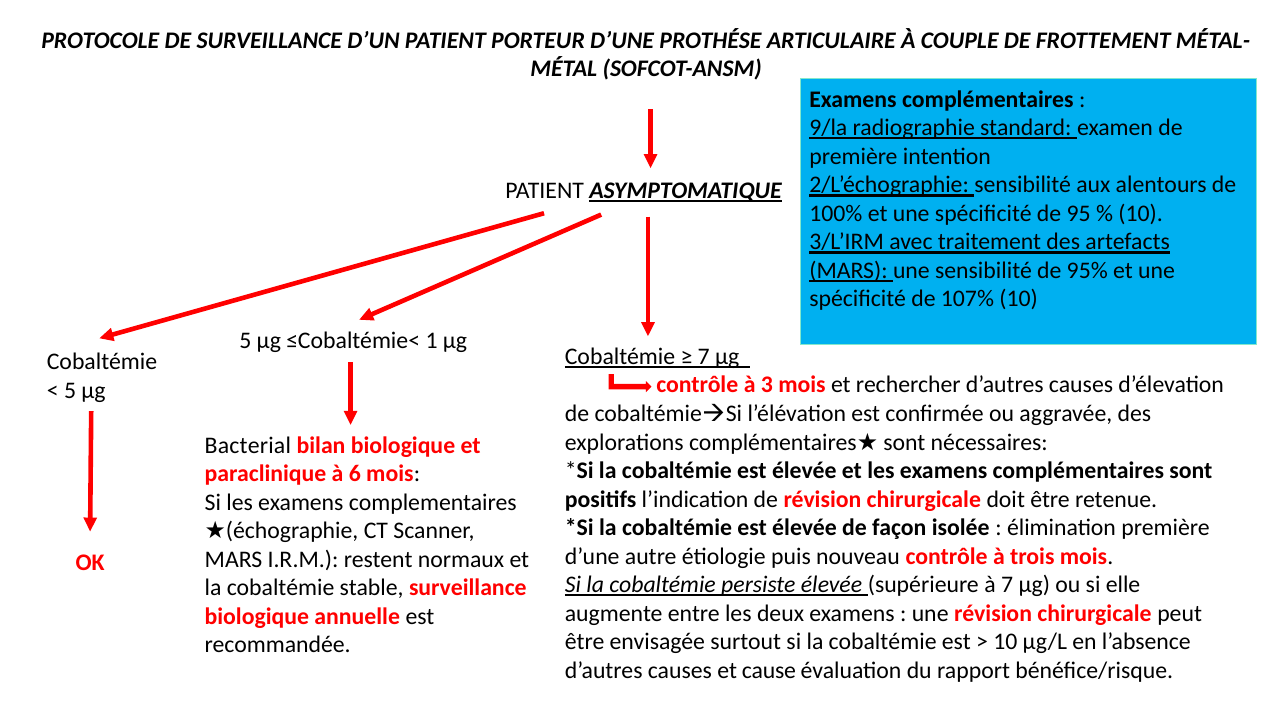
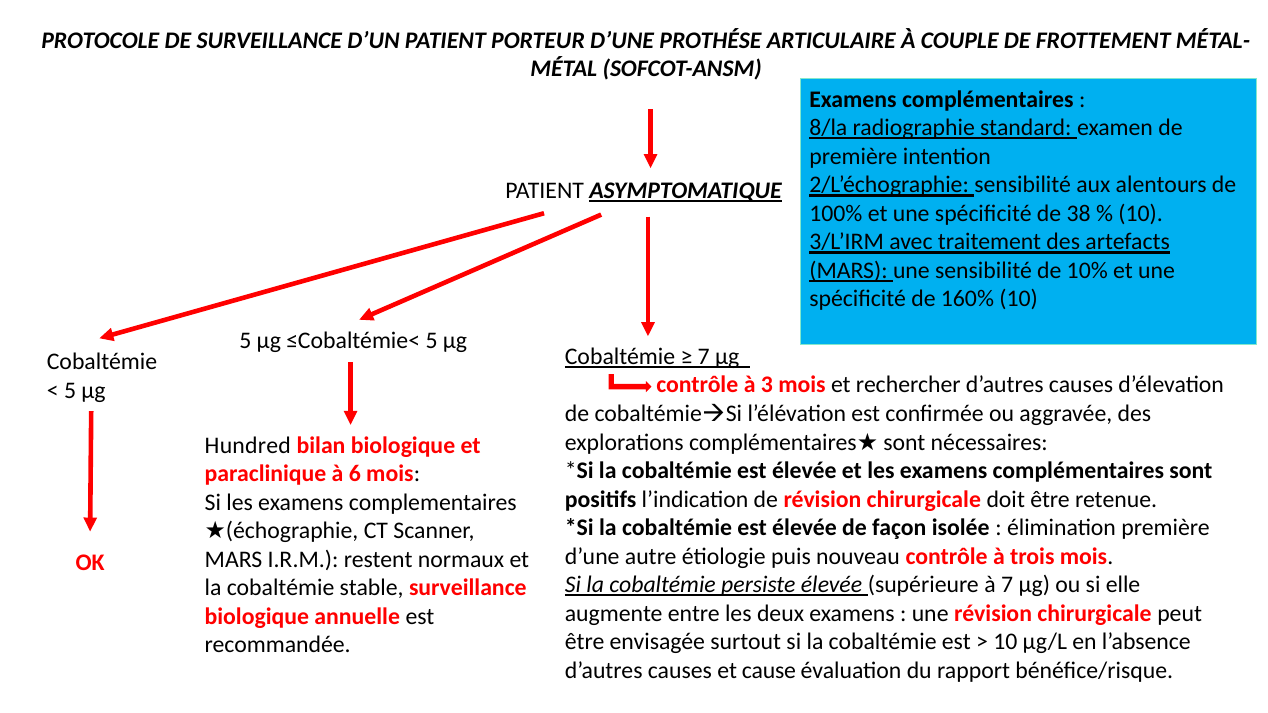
9/la: 9/la -> 8/la (828, 128)
95: 95 -> 38 (1079, 214)
95%: 95% -> 10% (1087, 271)
107%: 107% -> 160% (967, 299)
≤Cobaltémie< 1: 1 -> 5 (432, 340)
Bacterial: Bacterial -> Hundred (248, 445)
